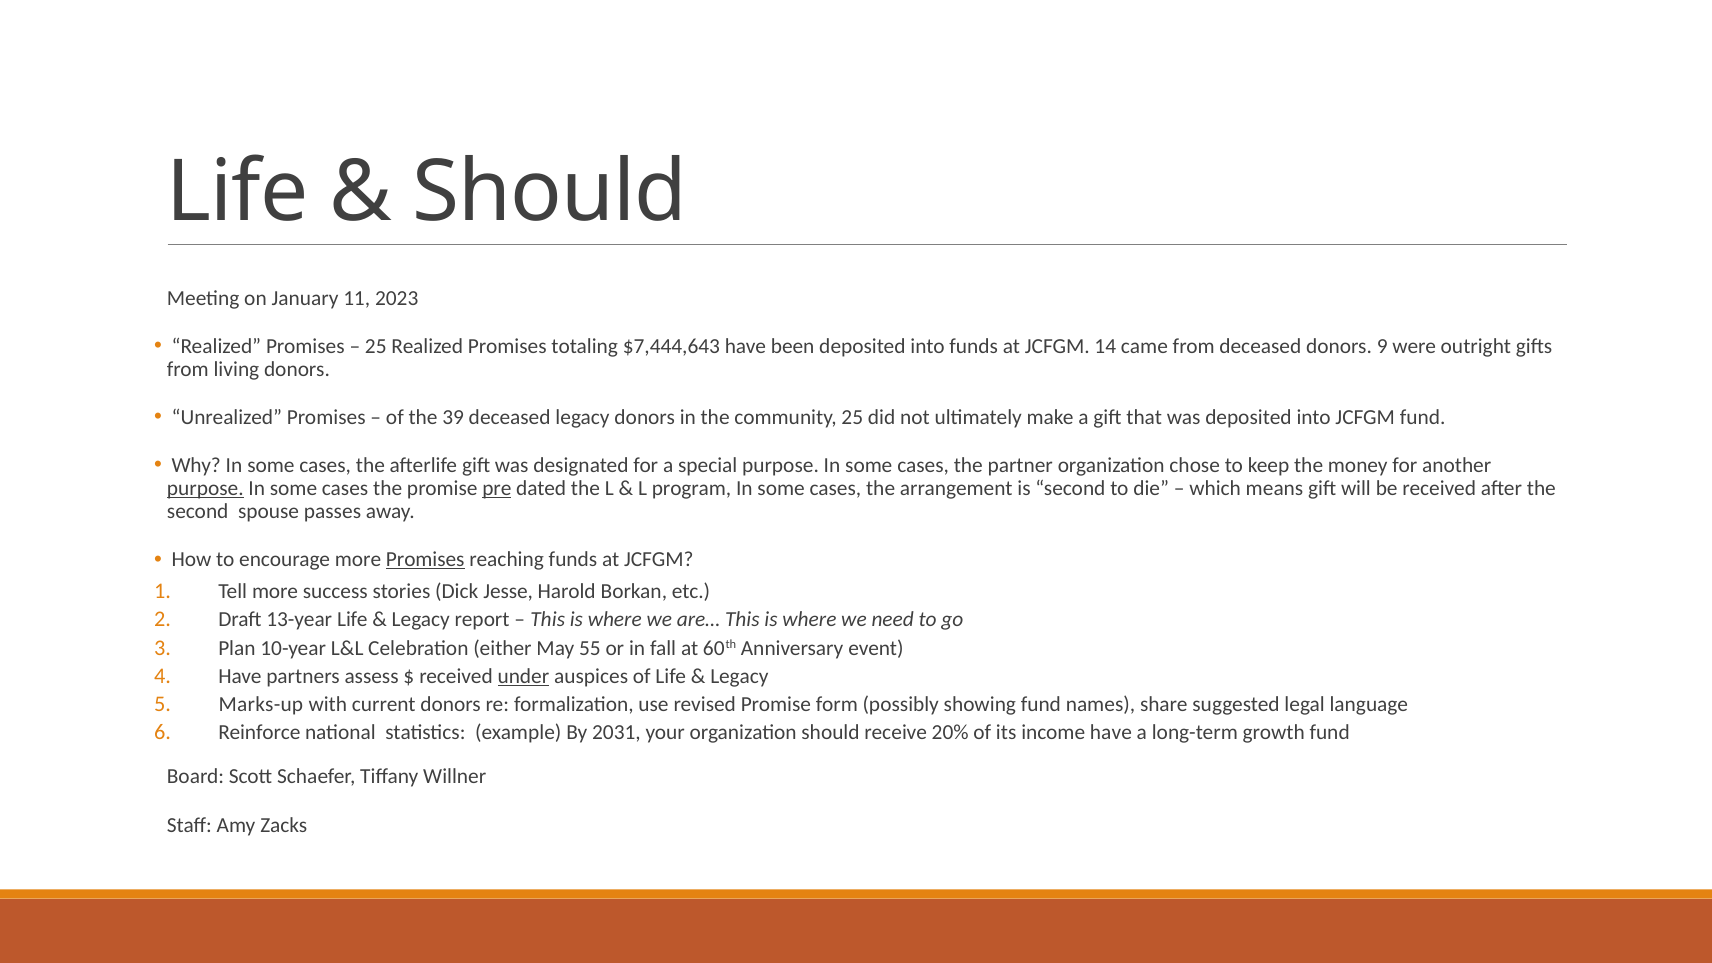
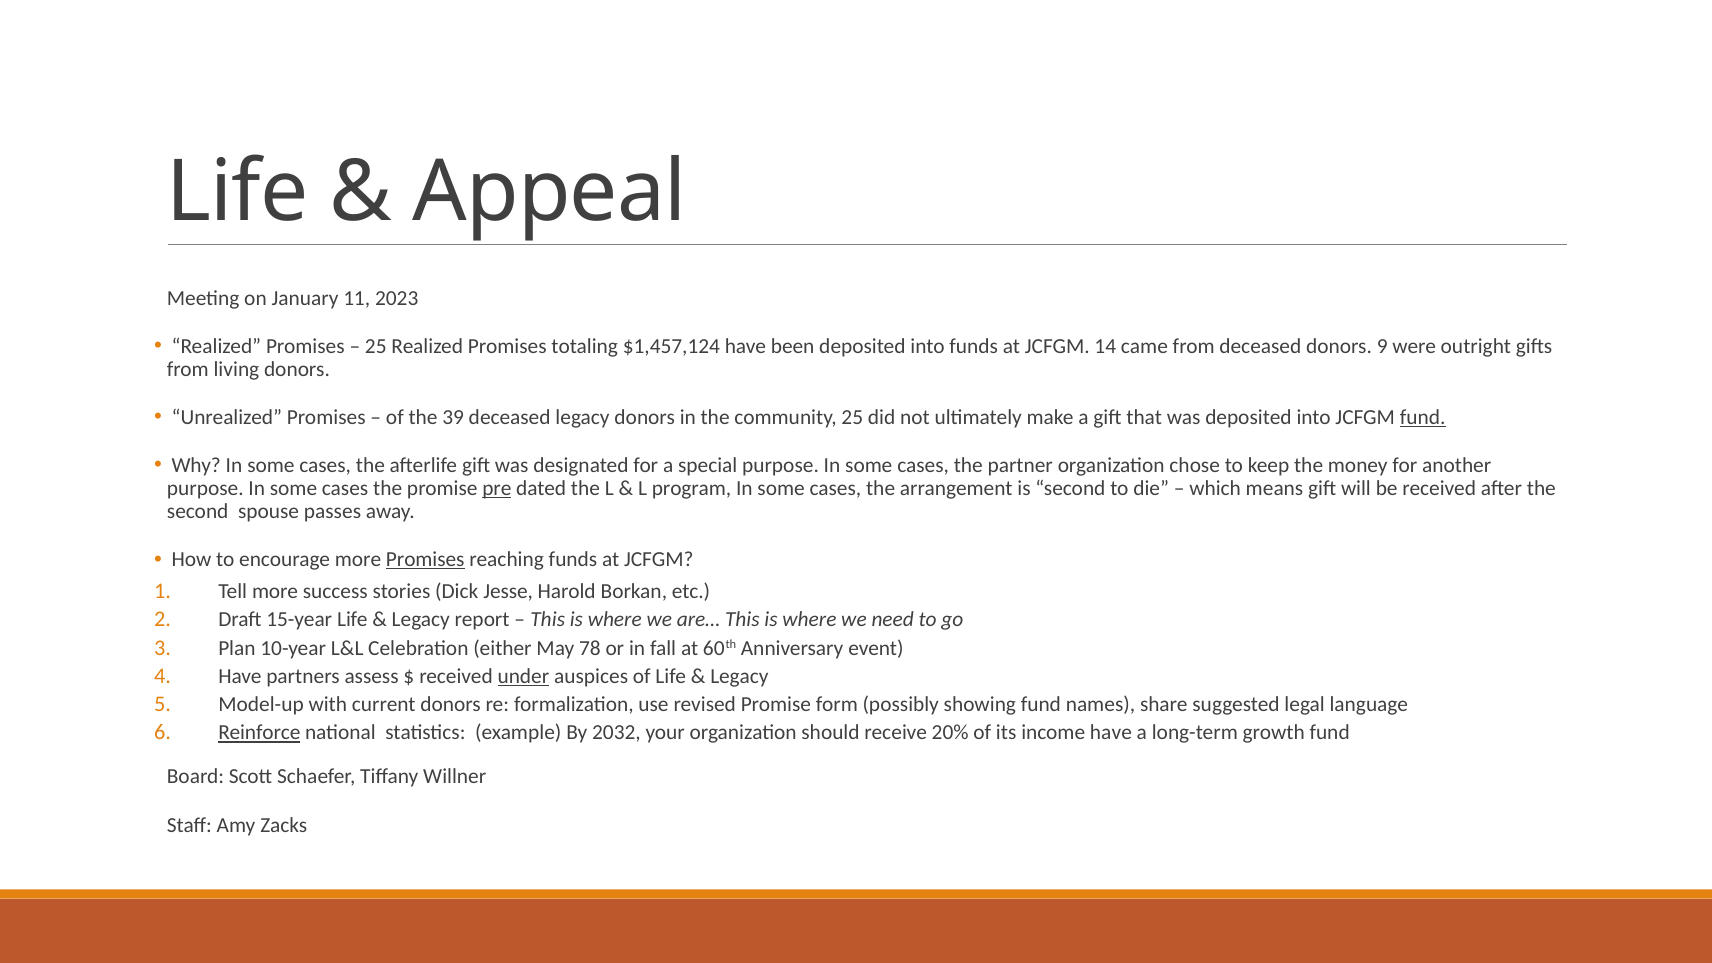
Should: Should -> Appeal (549, 192)
$7,444,643: $7,444,643 -> $1,457,124 (671, 346)
fund underline: none -> present (1423, 417)
purpose underline: present -> none (205, 488)
13-year: 13-year -> 15-year (299, 620)
55: 55 -> 78 (590, 648)
Marks-up: Marks-up -> Model-up (261, 704)
Reinforce underline: none -> present (259, 733)
2031: 2031 -> 2032 (616, 733)
